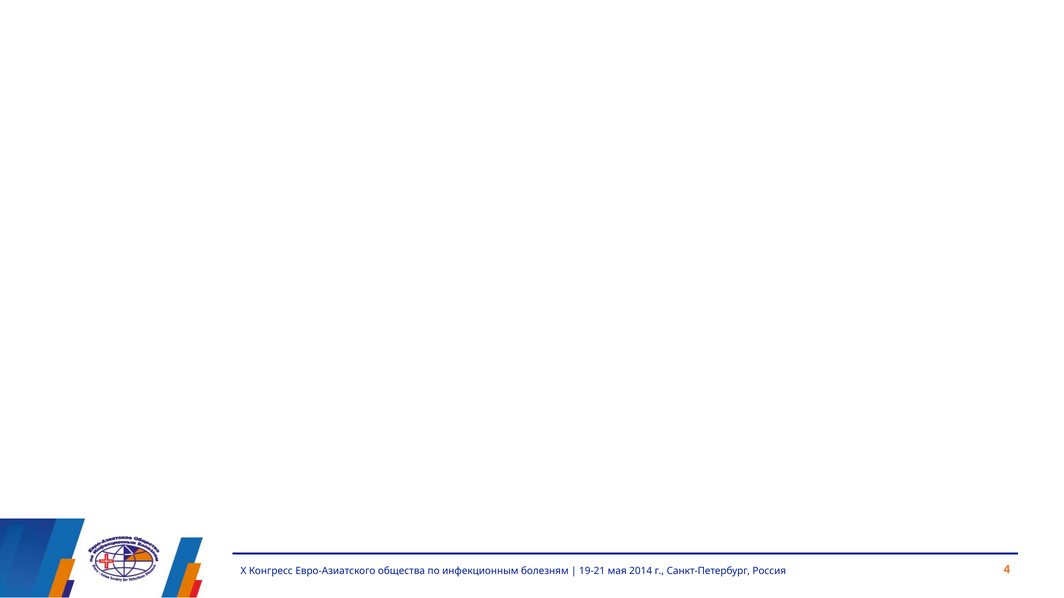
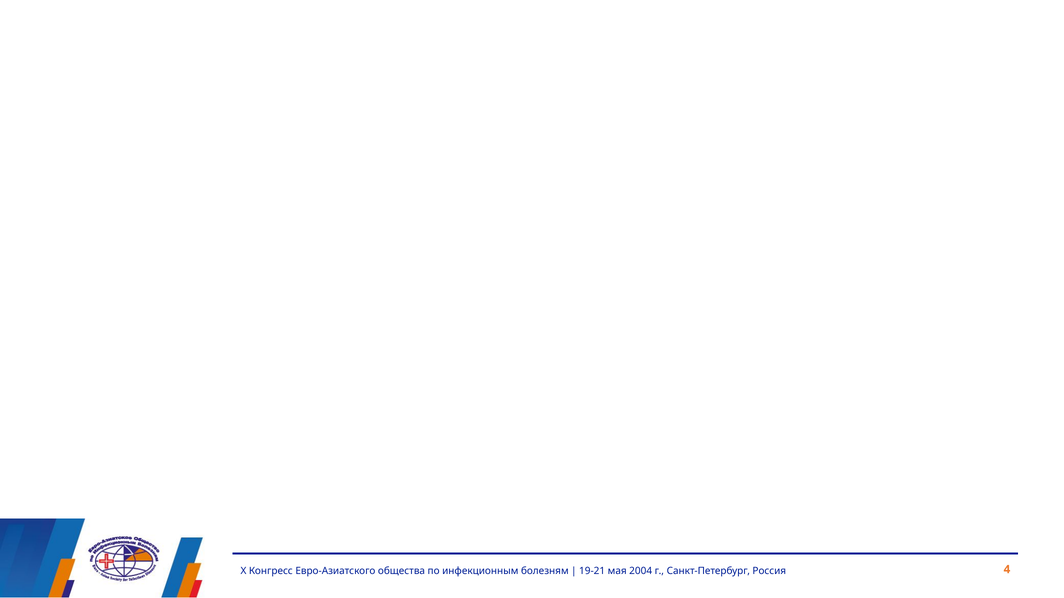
2014: 2014 -> 2004 (641, 571)
